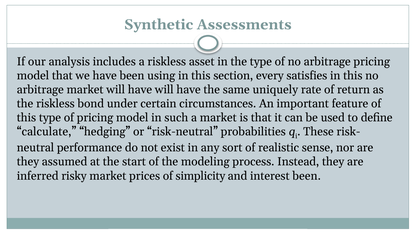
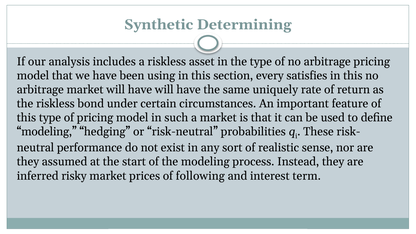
Assessments: Assessments -> Determining (244, 25)
calculate: calculate -> modeling (47, 132)
simplicity: simplicity -> following (200, 176)
interest been: been -> term (307, 176)
